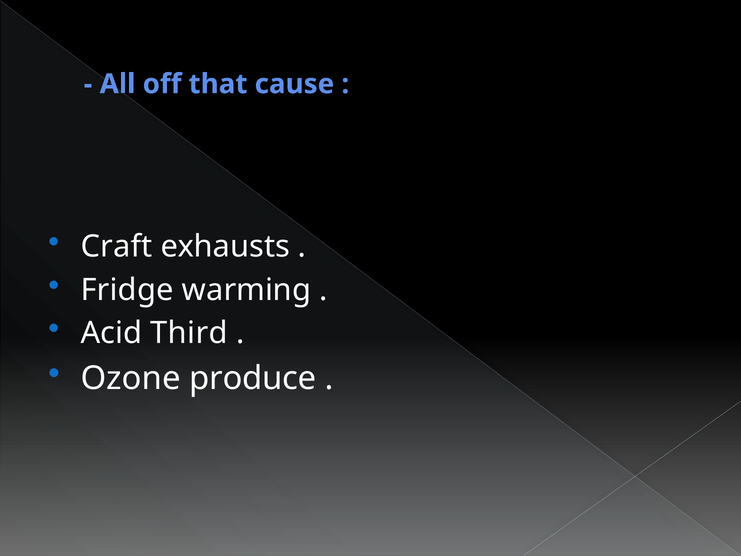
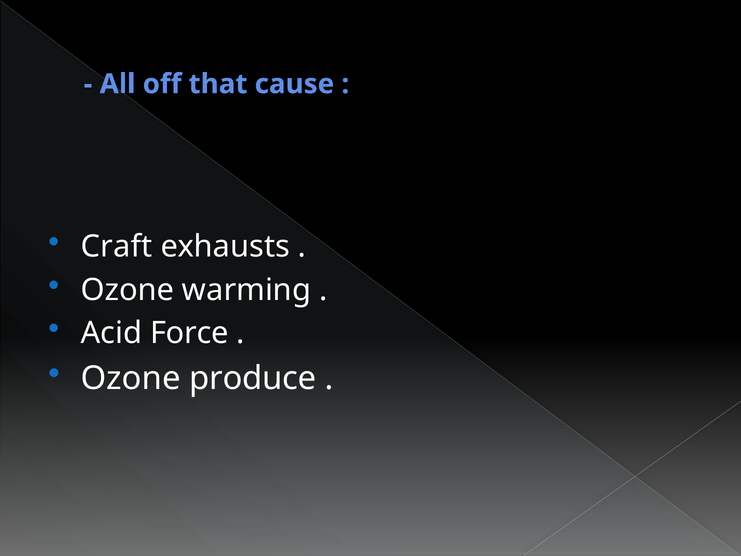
Fridge: Fridge -> Ozone (127, 290)
Third: Third -> Force (189, 333)
